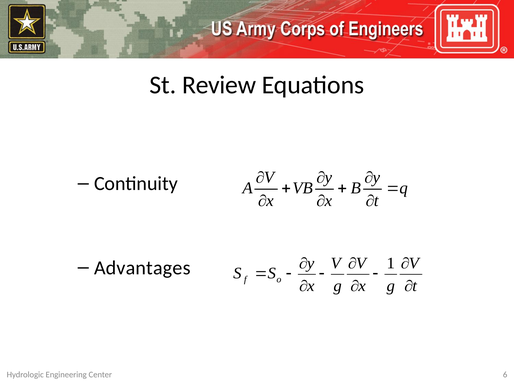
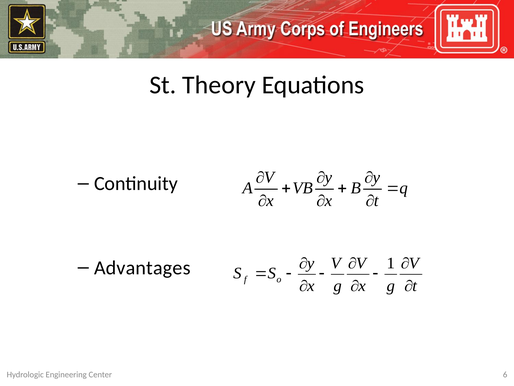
Review: Review -> Theory (219, 85)
